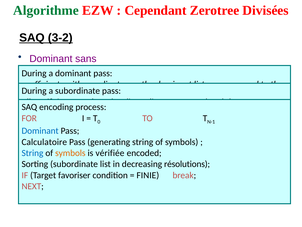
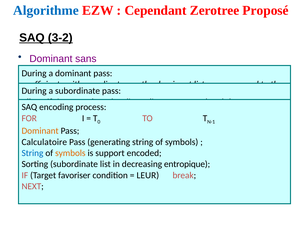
Algorithme colour: green -> blue (46, 10)
Divisées: Divisées -> Proposé (266, 10)
Dominant colour: blue -> orange (40, 131)
vérifiée: vérifiée -> support (110, 153)
résolutions: résolutions -> entropique (187, 164)
FINIE: FINIE -> LEUR (148, 175)
